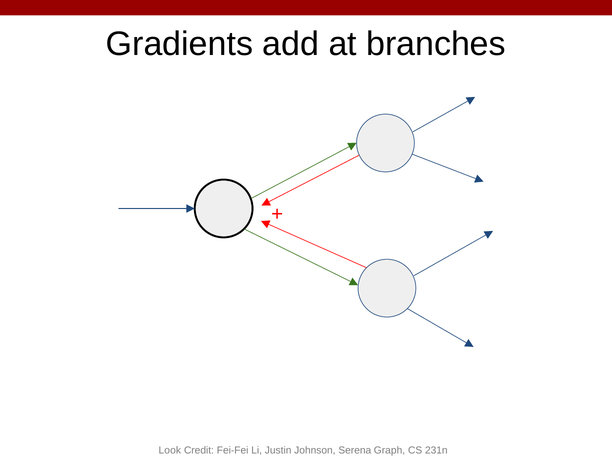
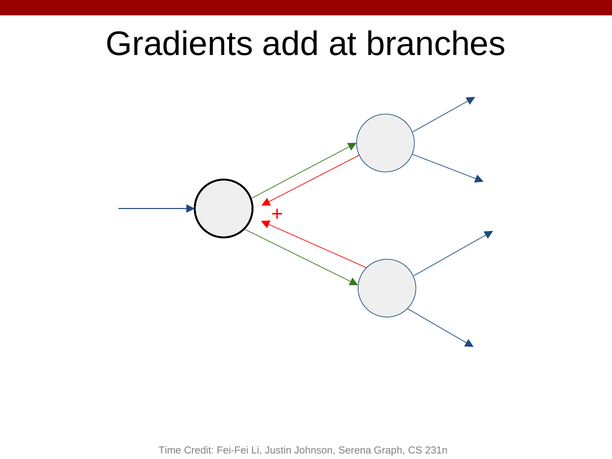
Look: Look -> Time (170, 451)
